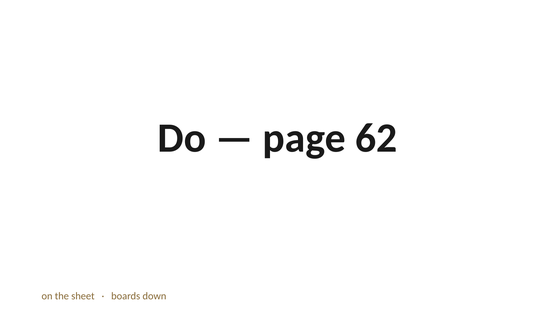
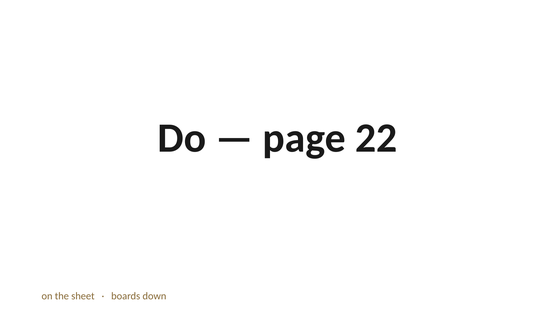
62: 62 -> 22 (376, 138)
